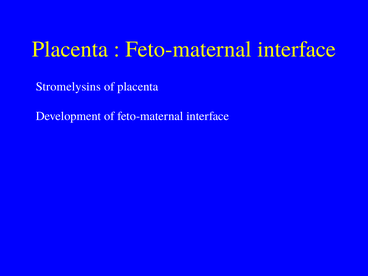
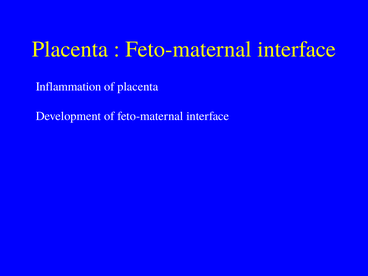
Stromelysins: Stromelysins -> Inflammation (69, 87)
